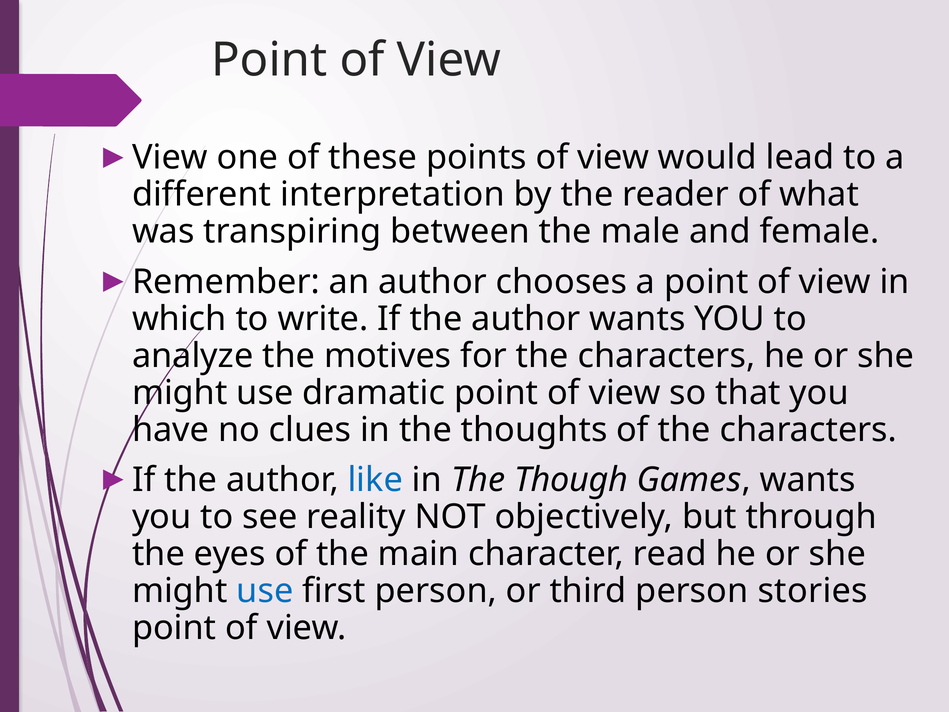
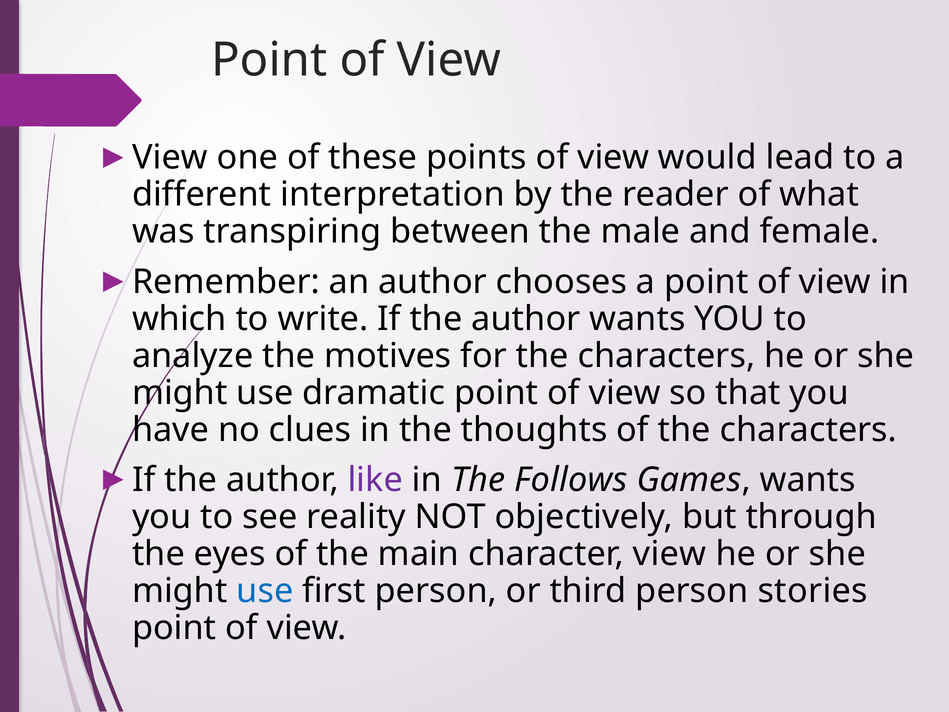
like colour: blue -> purple (375, 480)
Though: Though -> Follows (571, 480)
character read: read -> view (670, 554)
